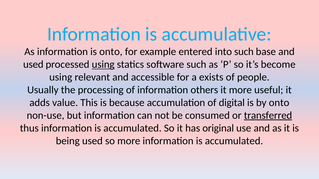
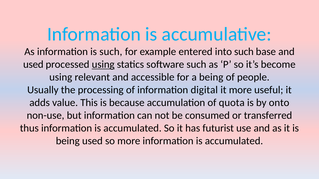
is onto: onto -> such (111, 52)
a exists: exists -> being (211, 77)
others: others -> digital (204, 90)
digital: digital -> quota (232, 103)
transferred underline: present -> none (268, 116)
original: original -> futurist (218, 128)
